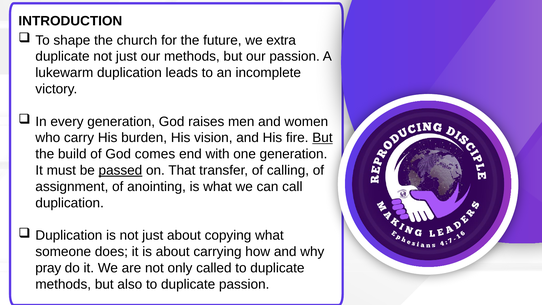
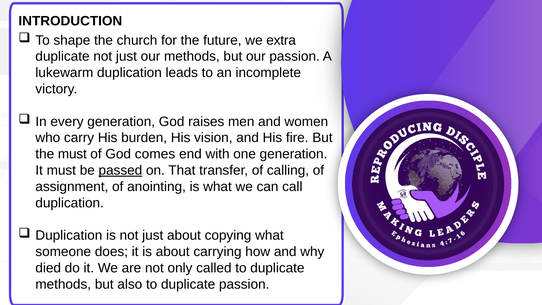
But underline: present -> none (322, 138)
the build: build -> must (72, 154)
pray: pray -> died (48, 268)
